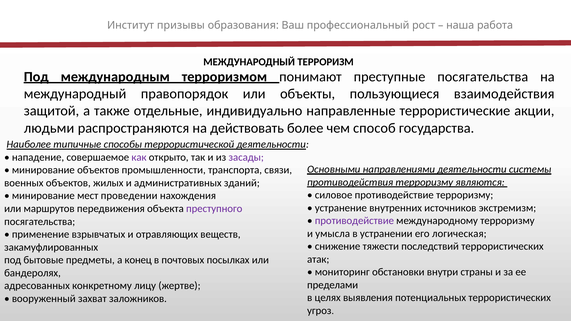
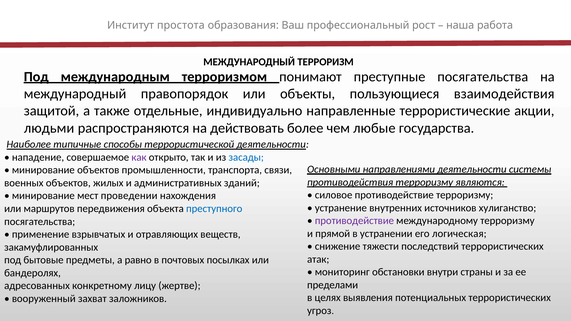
призывы: призывы -> простота (181, 25)
способ: способ -> любые (374, 128)
засады colour: purple -> blue (246, 157)
экстремизм: экстремизм -> хулиганство (508, 208)
преступного colour: purple -> blue (214, 209)
умысла: умысла -> прямой (333, 234)
конец: конец -> равно (138, 260)
